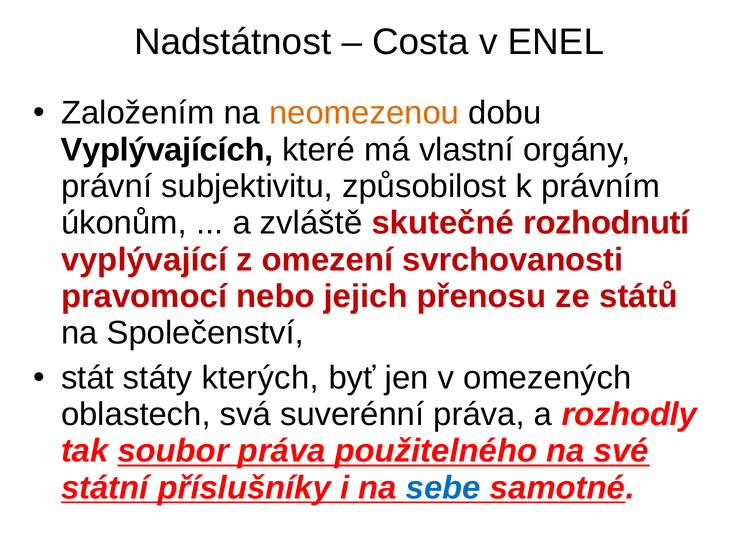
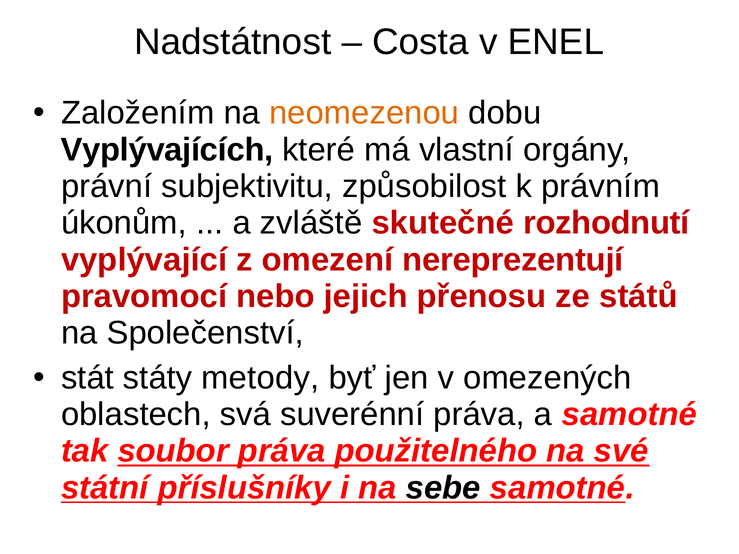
svrchovanosti: svrchovanosti -> nereprezentují (513, 260)
kterých: kterých -> metody (260, 378)
a rozhodly: rozhodly -> samotné (629, 415)
sebe colour: blue -> black (443, 488)
